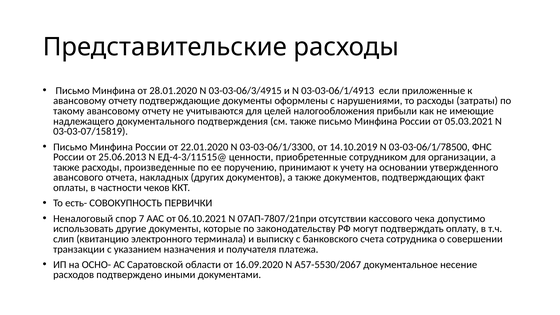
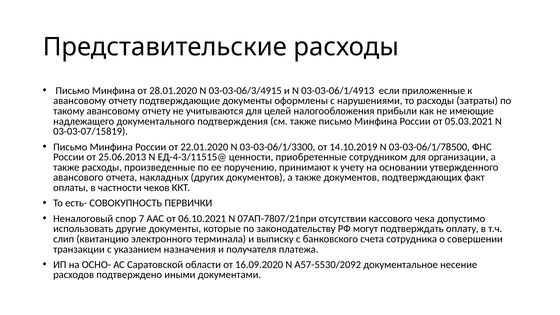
А57-5530/2067: А57-5530/2067 -> А57-5530/2092 (328, 265)
